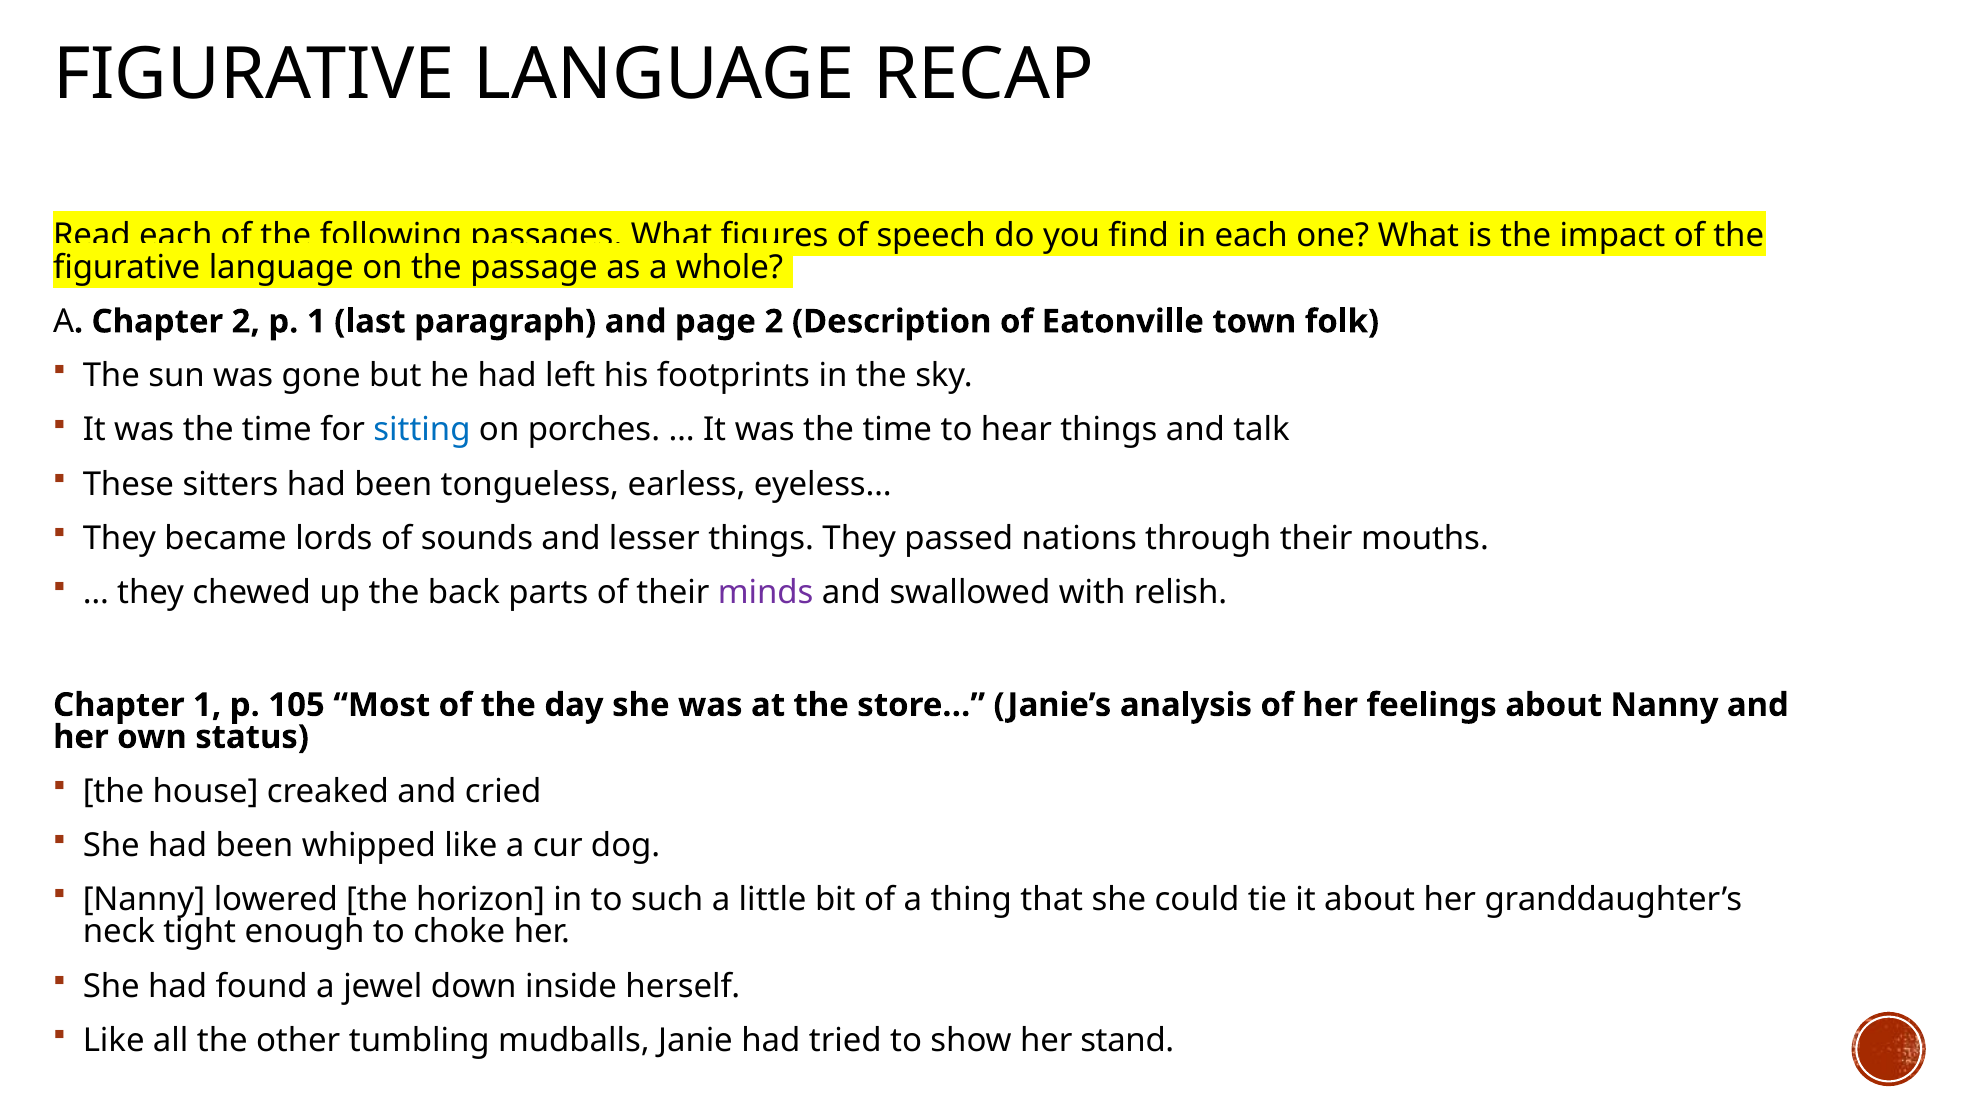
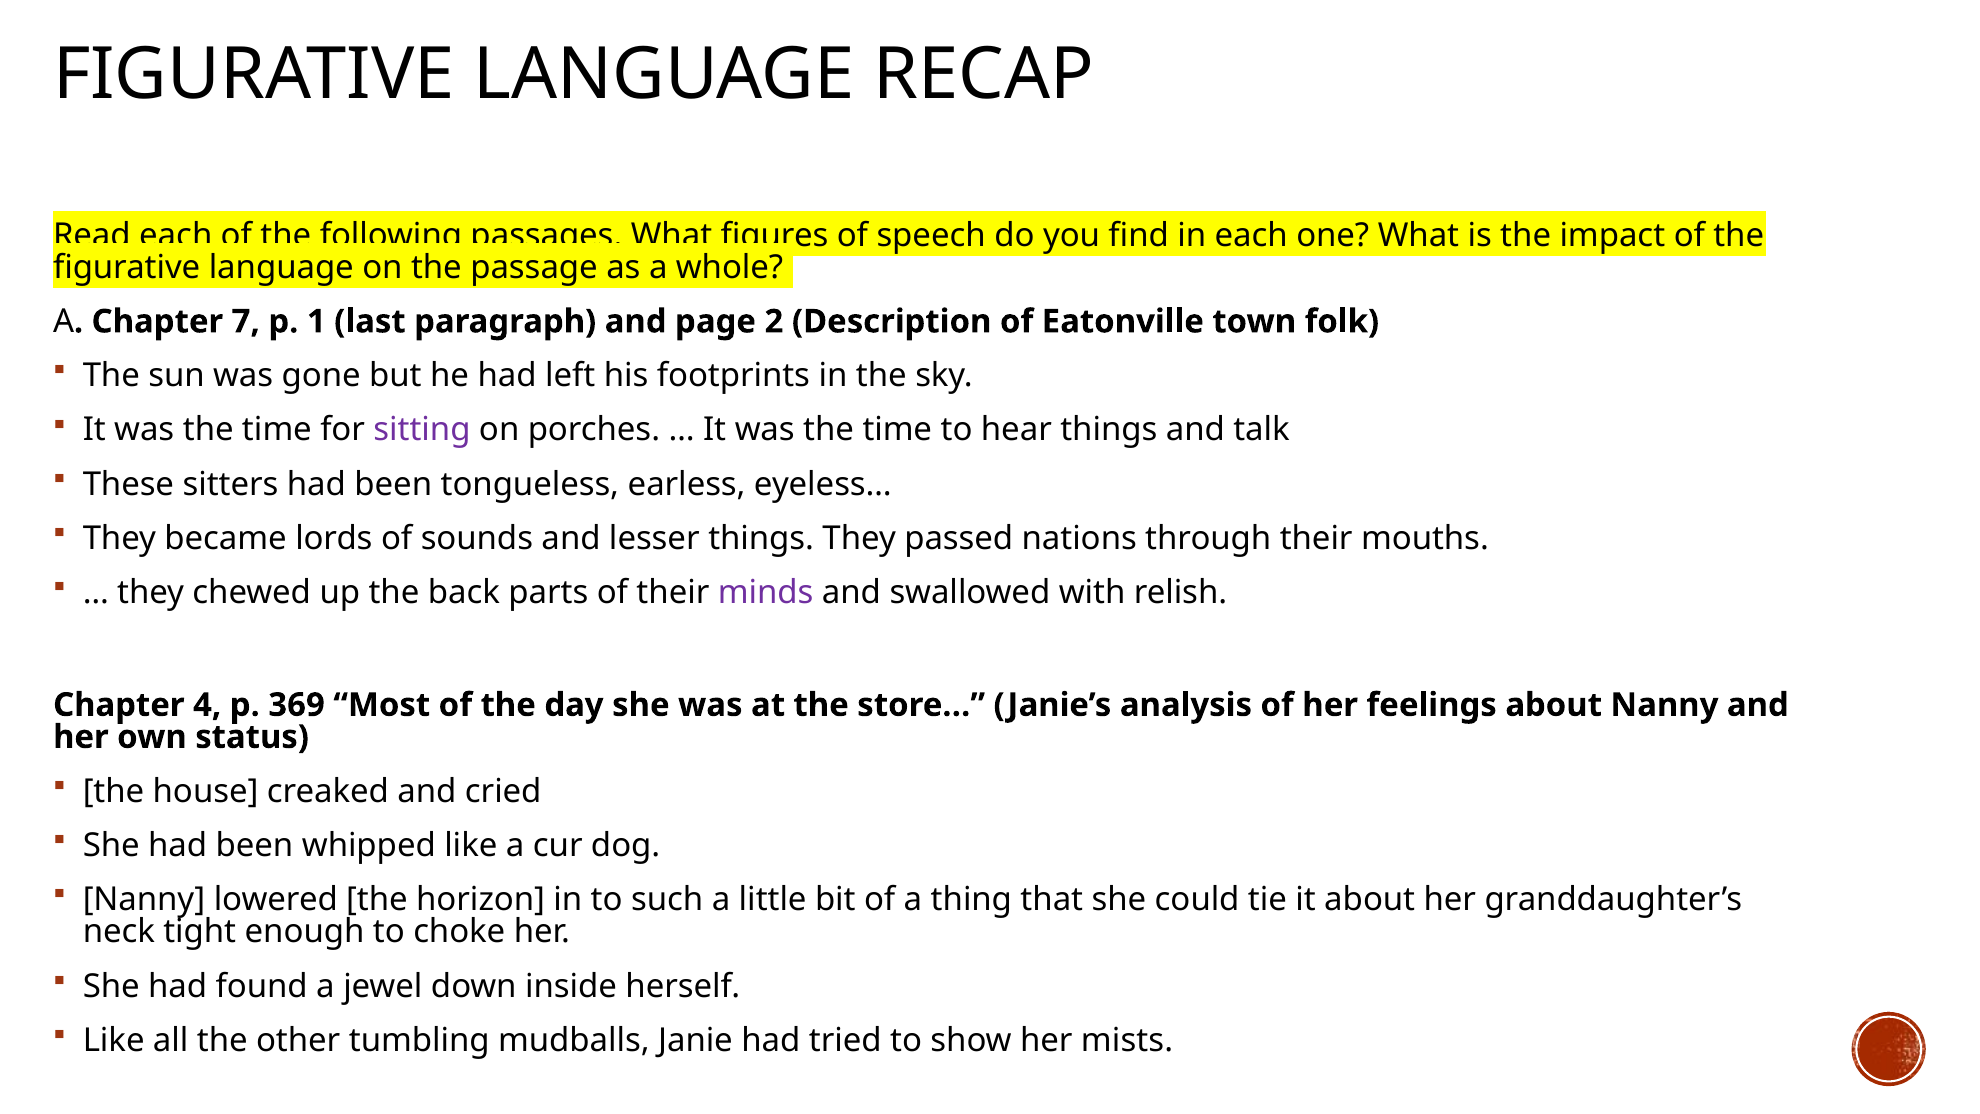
Chapter 2: 2 -> 7 (246, 321)
sitting colour: blue -> purple (422, 430)
Chapter 1: 1 -> 4 (207, 705)
105: 105 -> 369 (297, 705)
stand: stand -> mists (1127, 1040)
